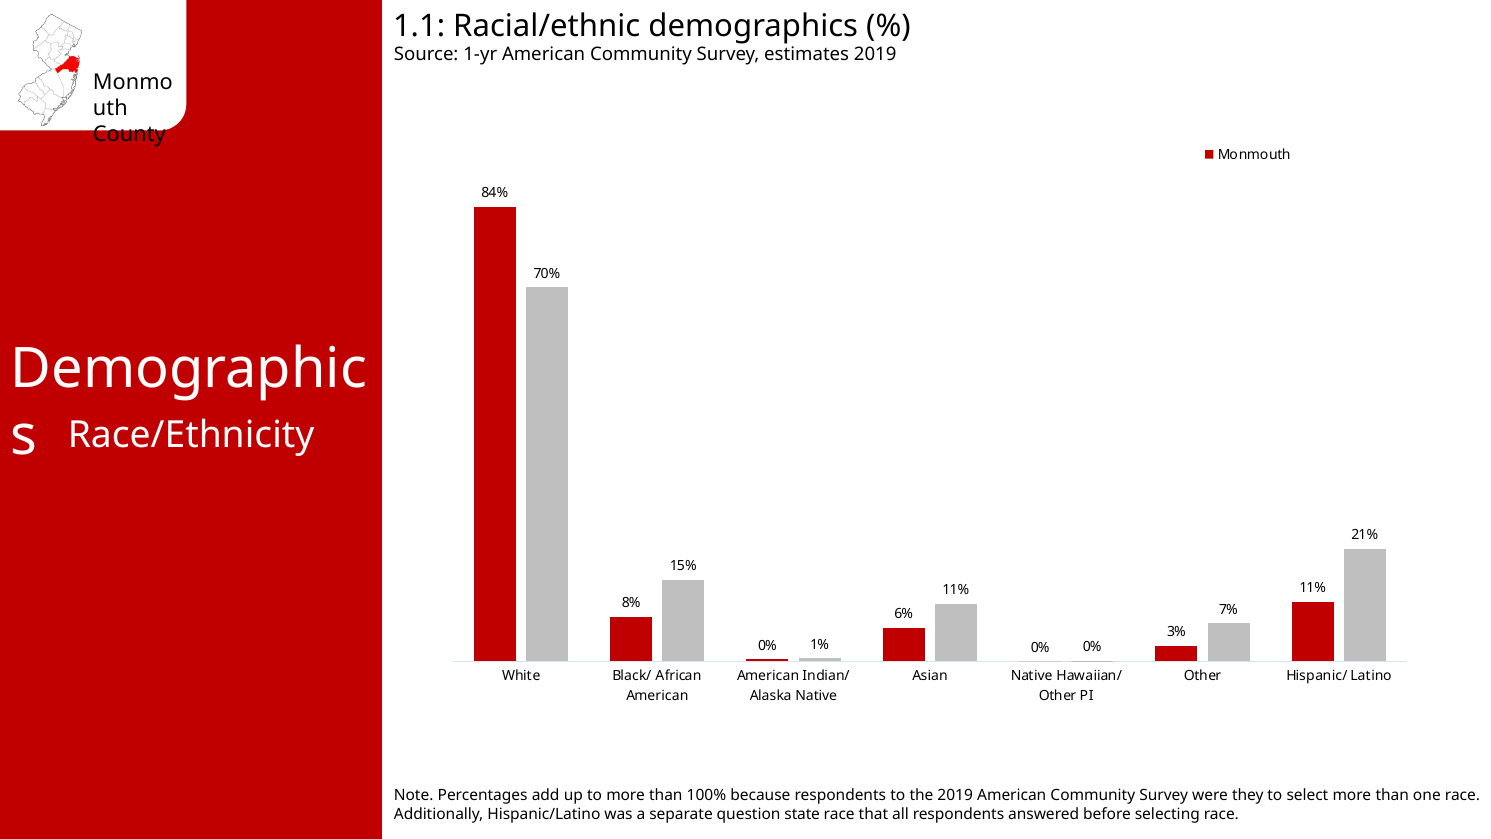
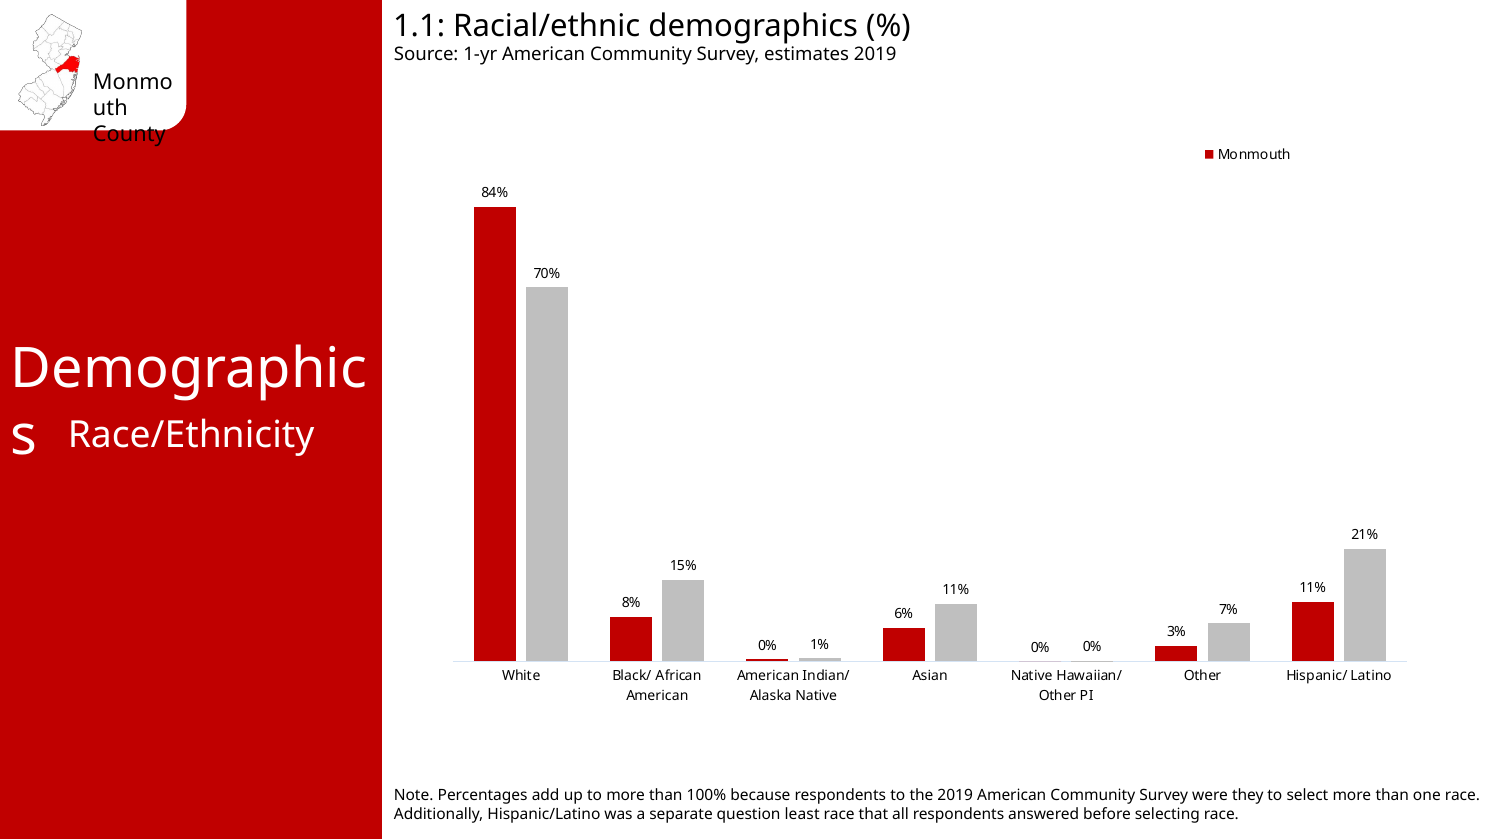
state: state -> least (802, 814)
